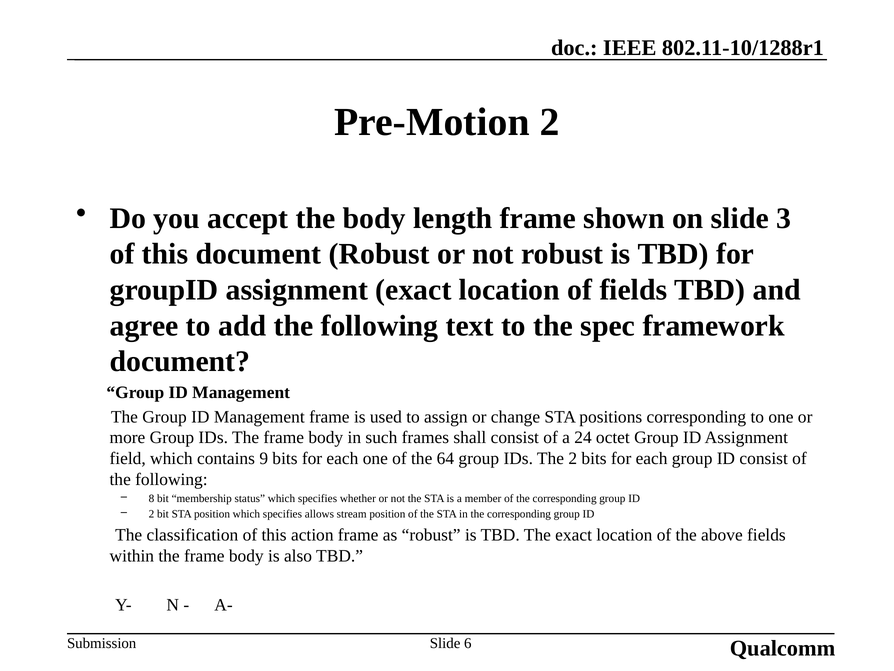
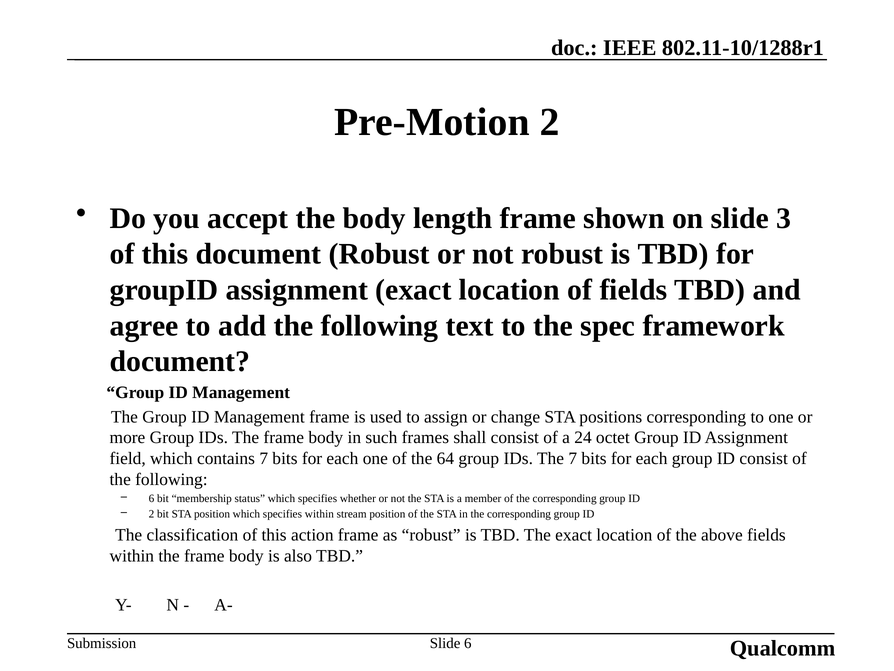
contains 9: 9 -> 7 (264, 458)
The 2: 2 -> 7 (573, 458)
8: 8 -> 6 (152, 498)
specifies allows: allows -> within (319, 514)
